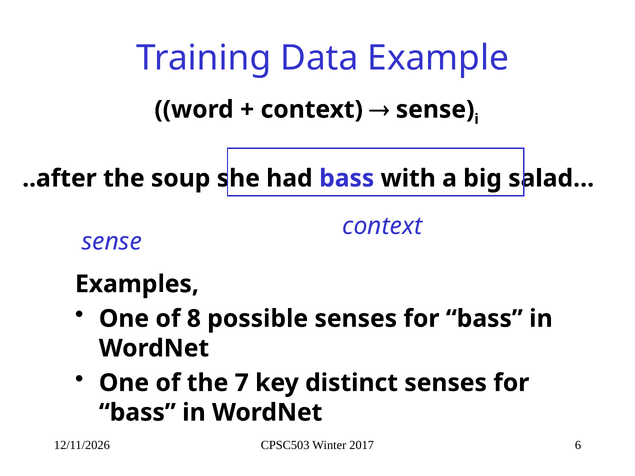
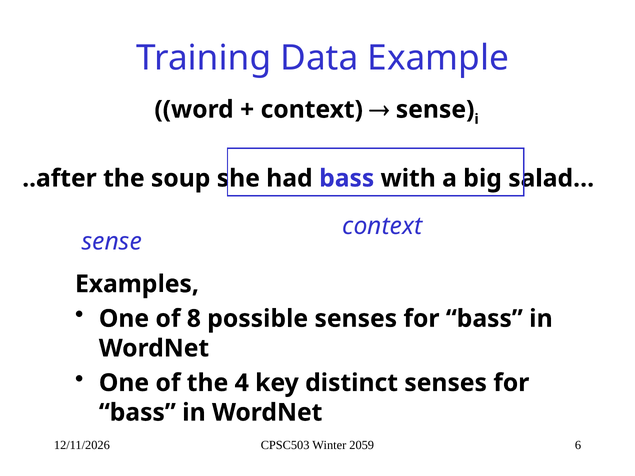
7: 7 -> 4 (242, 383)
2017: 2017 -> 2059 (362, 445)
